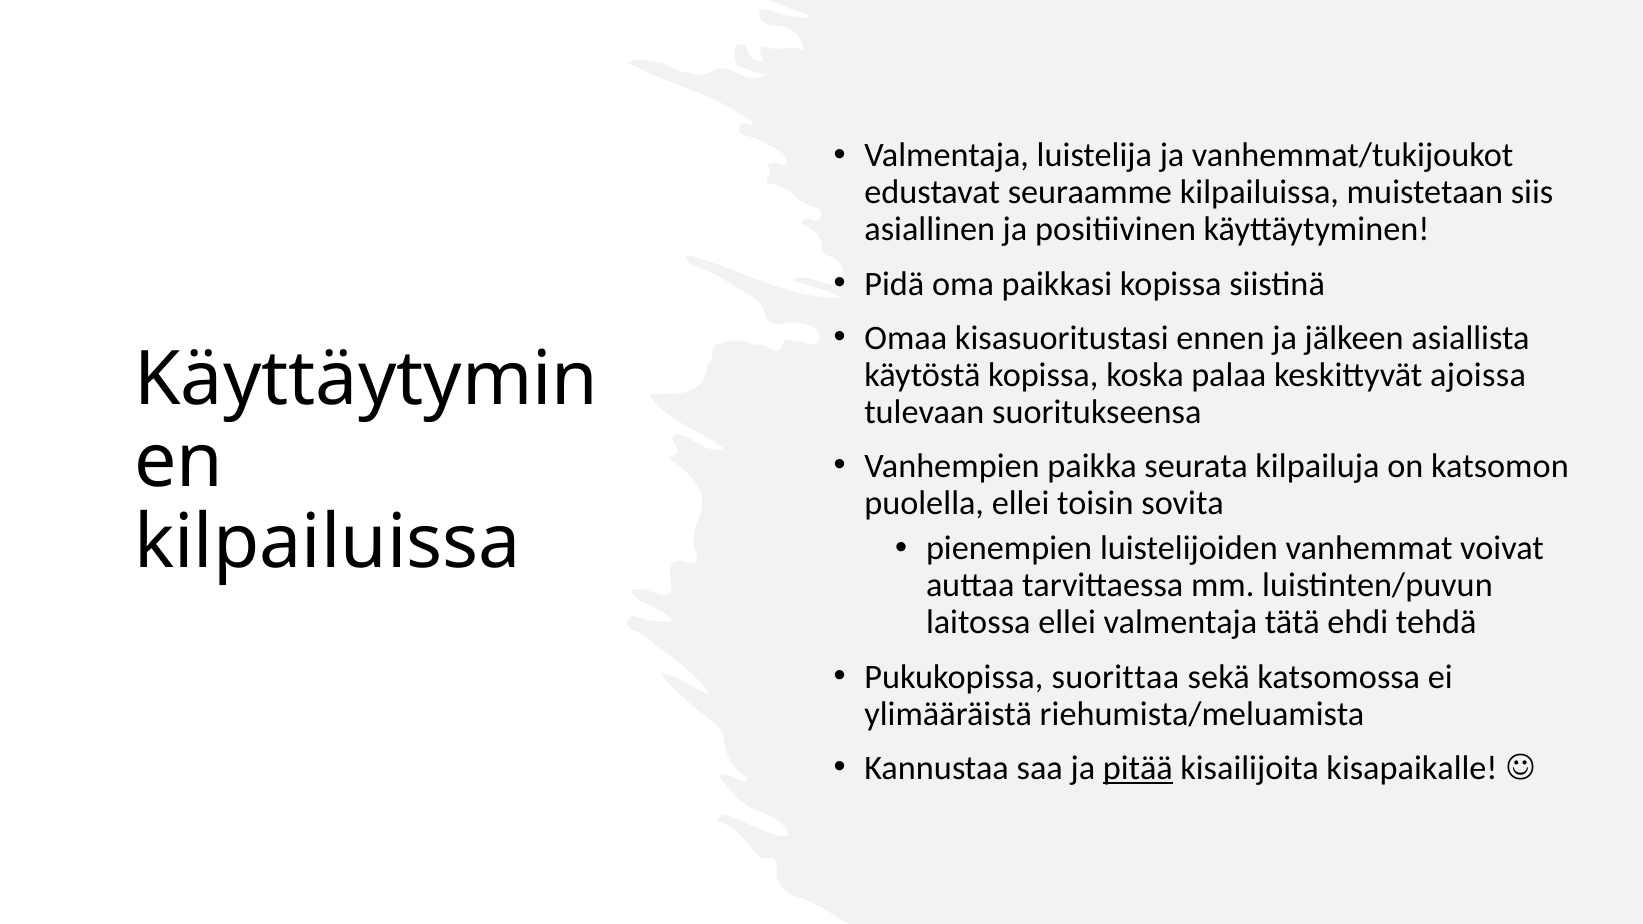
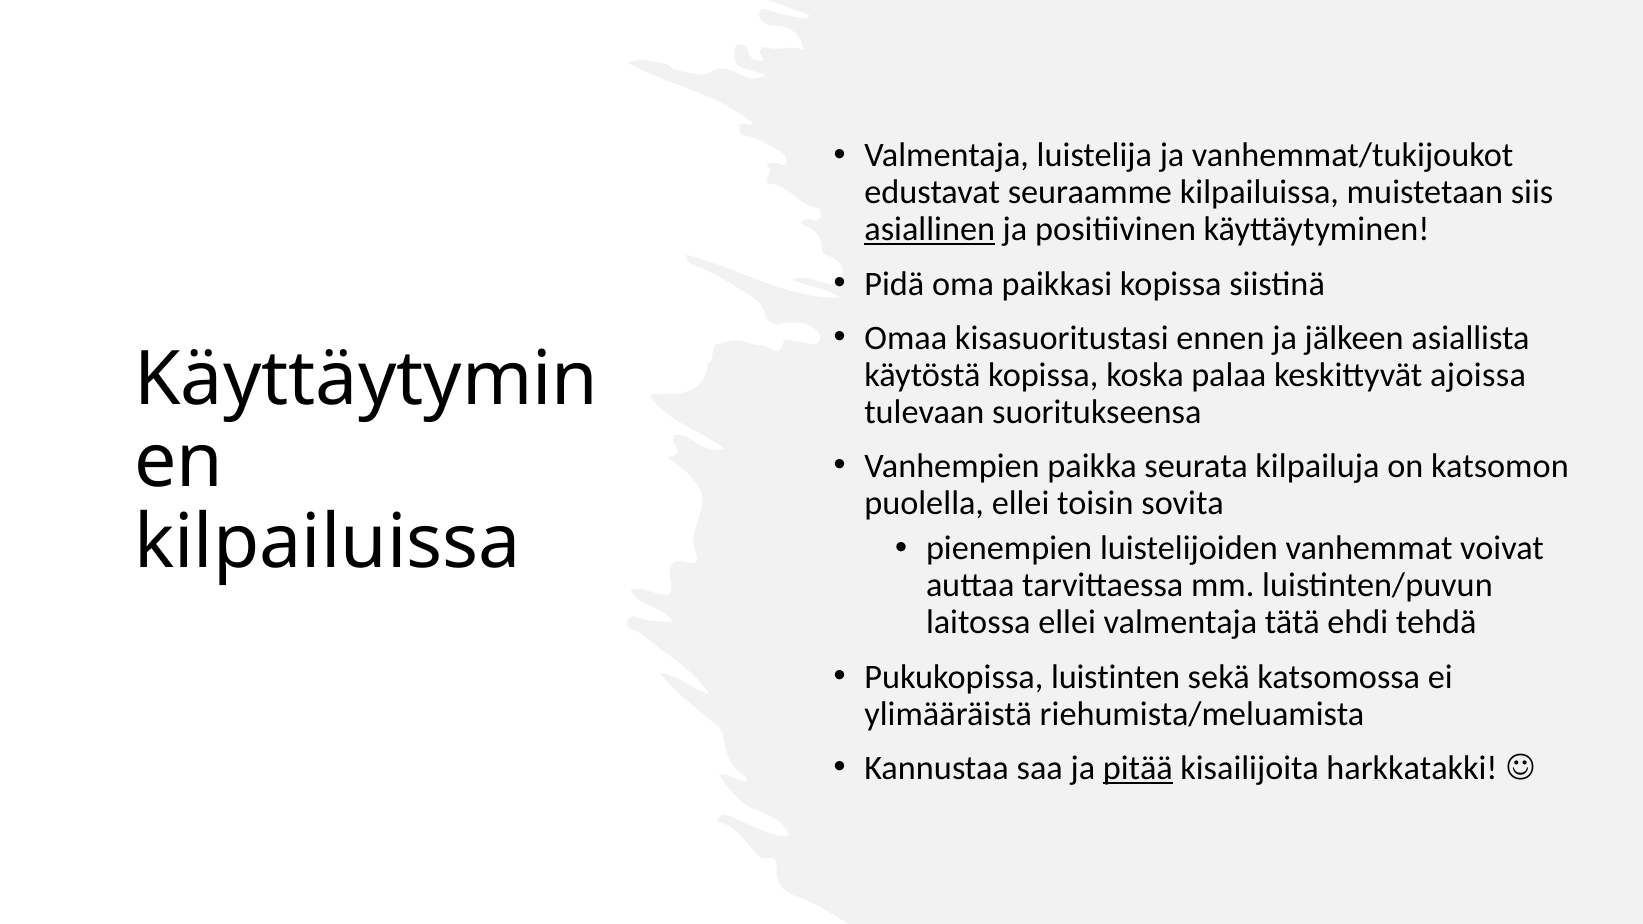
asiallinen underline: none -> present (930, 230)
suorittaa: suorittaa -> luistinten (1116, 677)
kisapaikalle: kisapaikalle -> harkkatakki (1412, 768)
